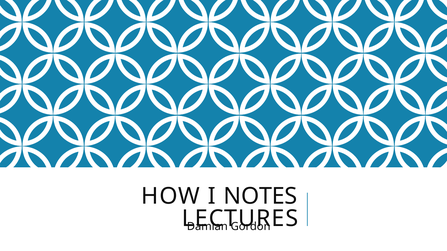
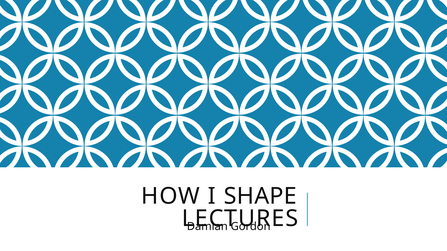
NOTES: NOTES -> SHAPE (260, 197)
